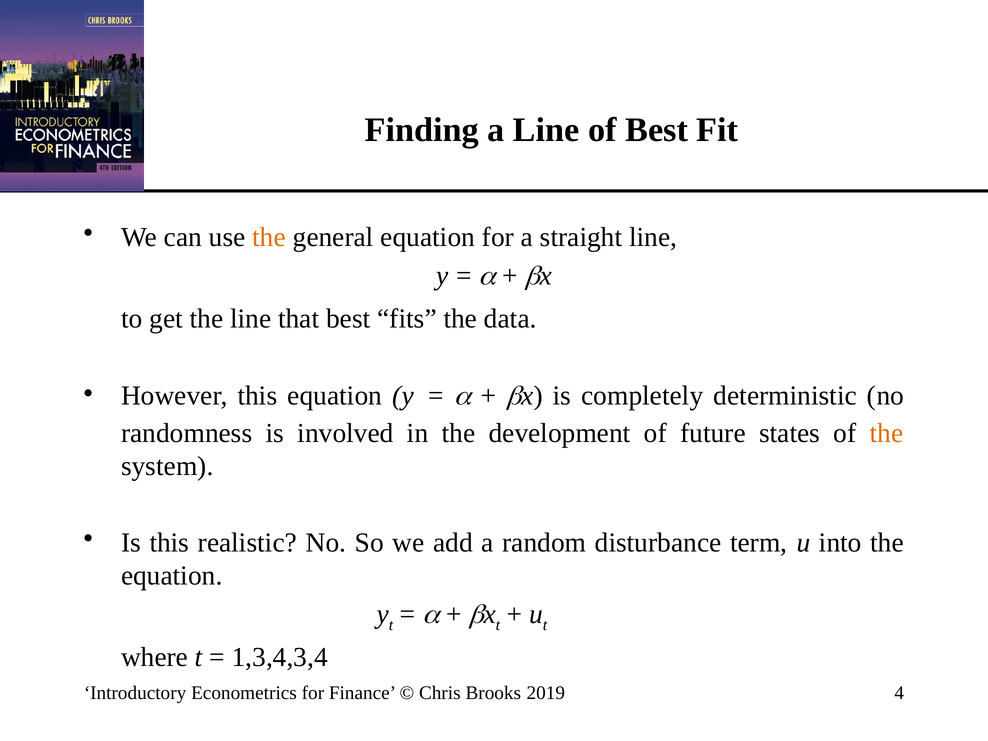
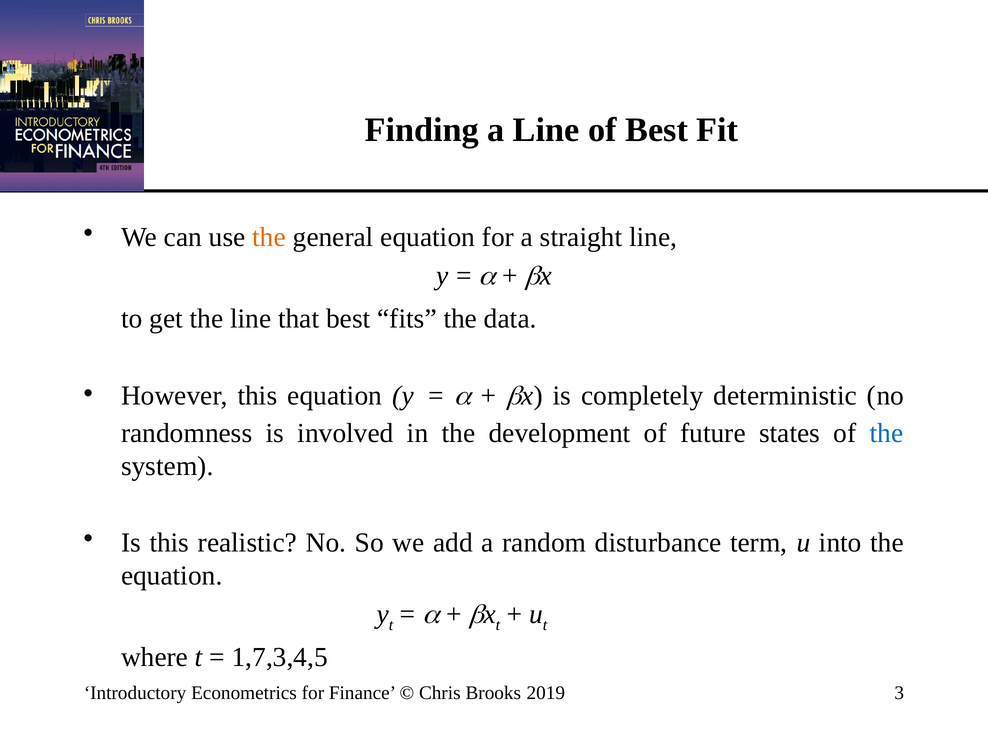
the colour: orange -> blue (887, 433)
1,3,4,3,4: 1,3,4,3,4 -> 1,7,3,4,5 (280, 657)
4: 4 -> 3 (899, 693)
